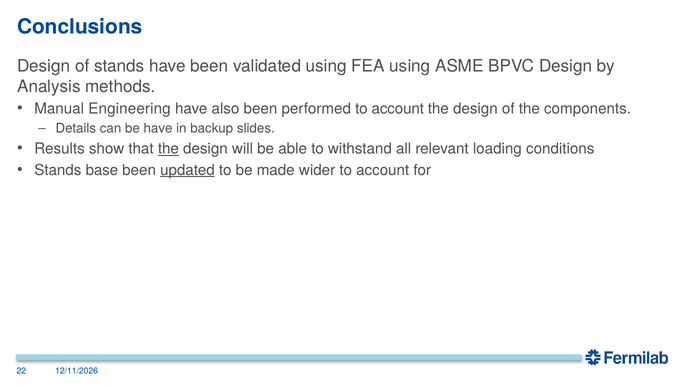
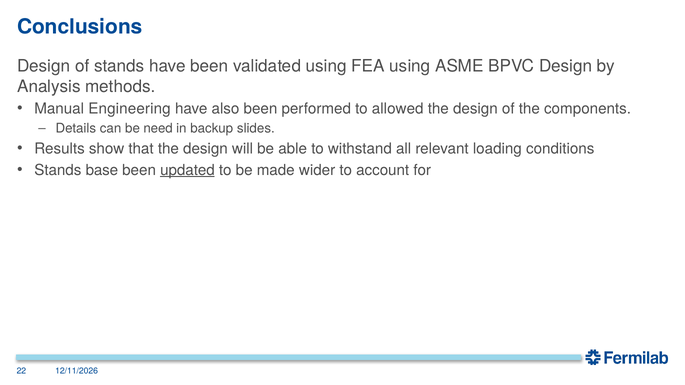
performed to account: account -> allowed (398, 109)
be have: have -> need (158, 129)
the underline: present -> none (168, 149)
